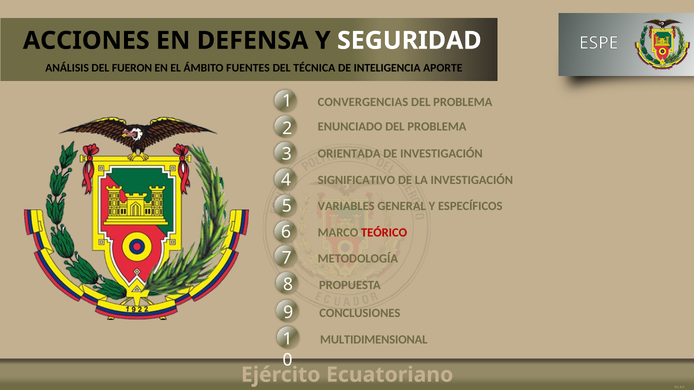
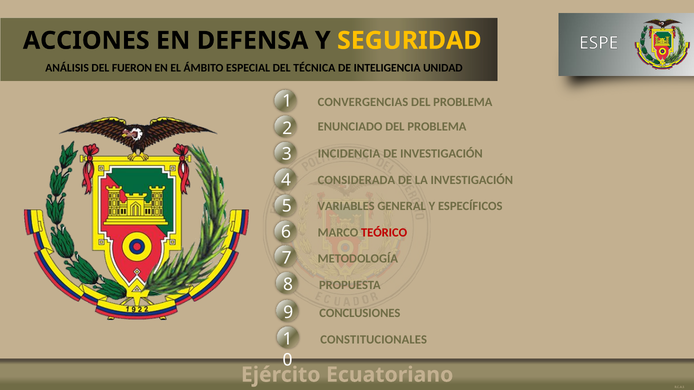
SEGURIDAD colour: white -> yellow (409, 41)
FUENTES: FUENTES -> ESPECIAL (248, 68)
APORTE: APORTE -> UNIDAD (443, 68)
ORIENTADA: ORIENTADA -> INCIDENCIA (349, 154)
SIGNIFICATIVO: SIGNIFICATIVO -> CONSIDERADA (356, 180)
MULTIDIMENSIONAL: MULTIDIMENSIONAL -> CONSTITUCIONALES (374, 340)
